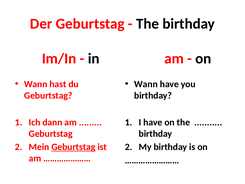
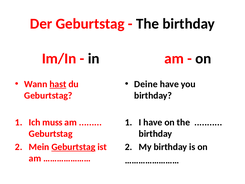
hast underline: none -> present (58, 84)
Wann: Wann -> Deine (146, 84)
dann: dann -> muss (52, 122)
